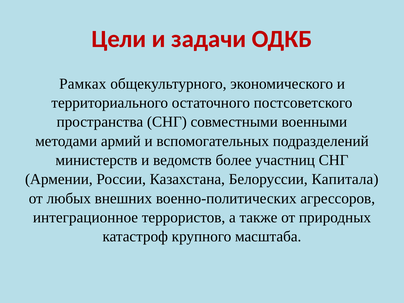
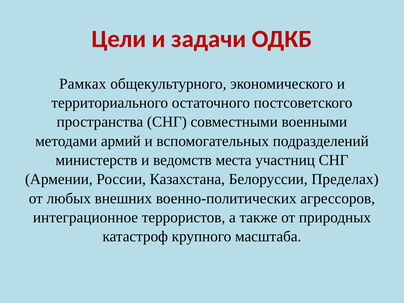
более: более -> места (234, 160)
Капитала: Капитала -> Пределах (345, 179)
